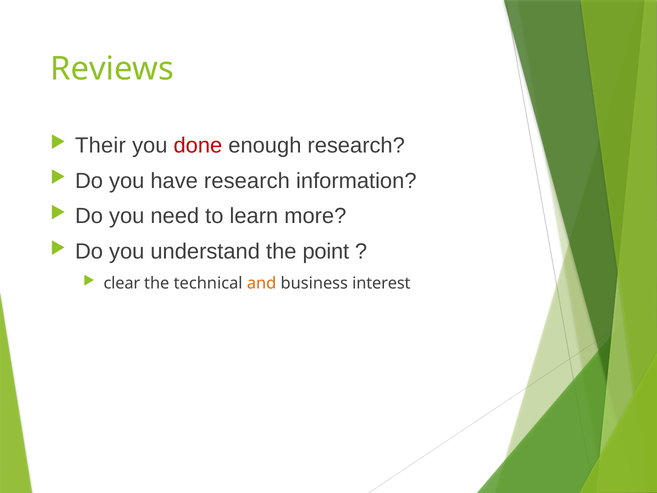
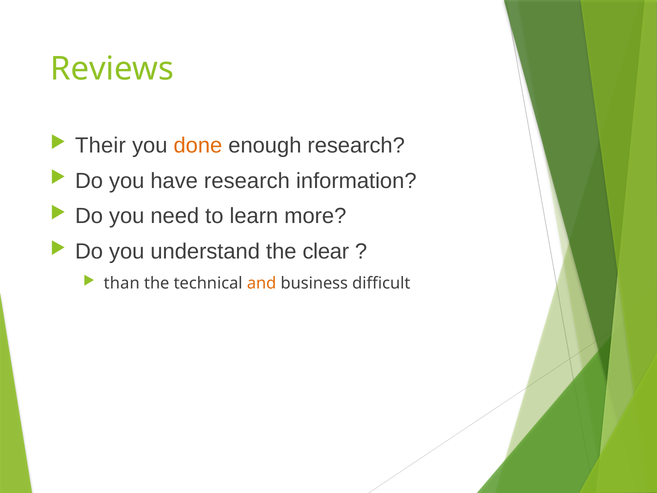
done colour: red -> orange (198, 145)
point: point -> clear (326, 252)
clear: clear -> than (122, 283)
interest: interest -> difficult (381, 283)
